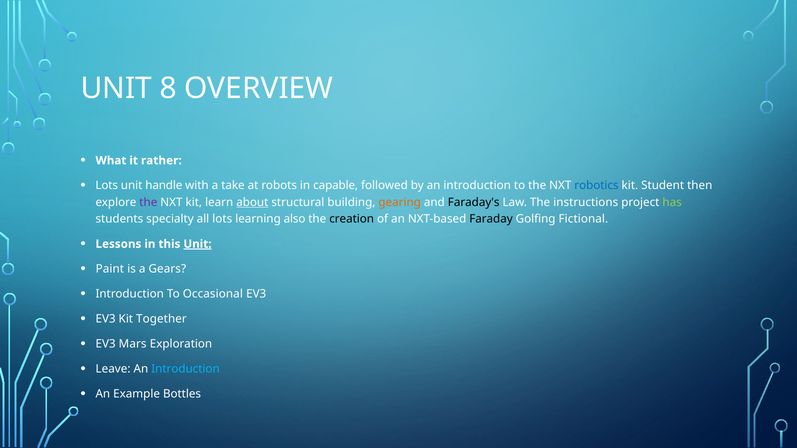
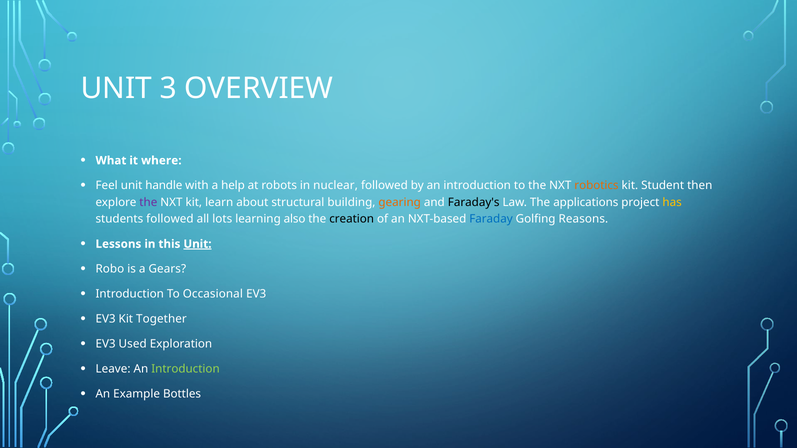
8: 8 -> 3 (168, 89)
rather: rather -> where (161, 161)
Lots: Lots -> Feel (107, 186)
take: take -> help (233, 186)
capable: capable -> nuclear (336, 186)
robotics colour: blue -> orange (596, 186)
about underline: present -> none (252, 202)
instructions: instructions -> applications (586, 202)
has colour: light green -> yellow (672, 202)
students specialty: specialty -> followed (170, 219)
Faraday colour: black -> blue (491, 219)
Fictional: Fictional -> Reasons (583, 219)
Paint: Paint -> Robo (110, 269)
Mars: Mars -> Used (133, 344)
Introduction colour: light blue -> light green (185, 369)
